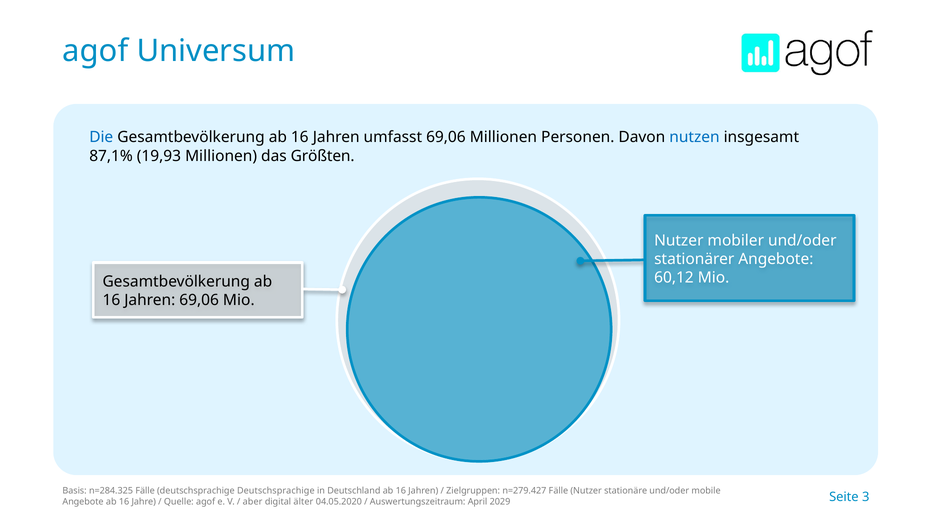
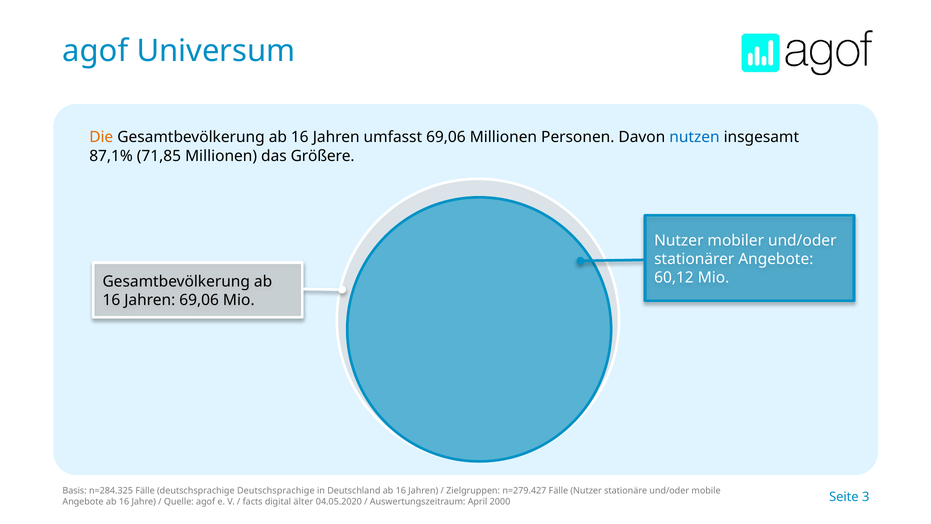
Die colour: blue -> orange (101, 137)
19,93: 19,93 -> 71,85 (159, 156)
Größten: Größten -> Größere (323, 156)
aber: aber -> facts (253, 501)
2029: 2029 -> 2000 (500, 501)
